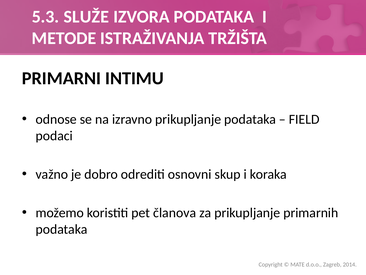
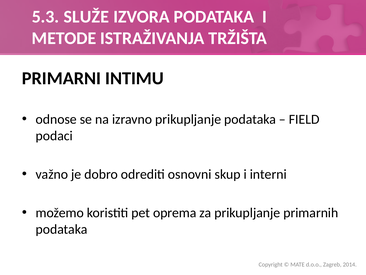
koraka: koraka -> interni (268, 174)
članova: članova -> oprema (175, 212)
